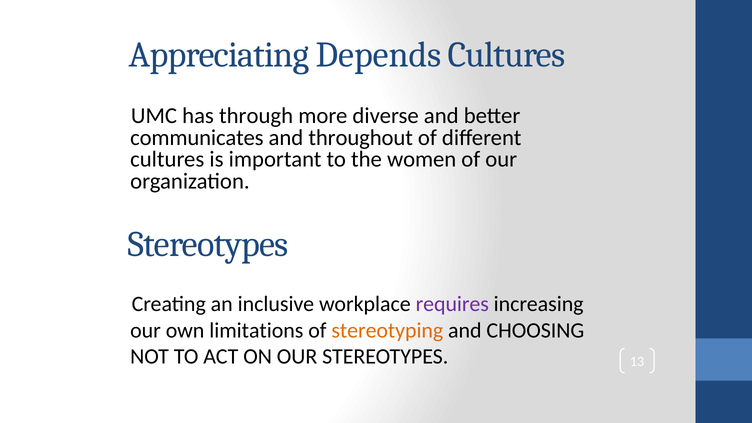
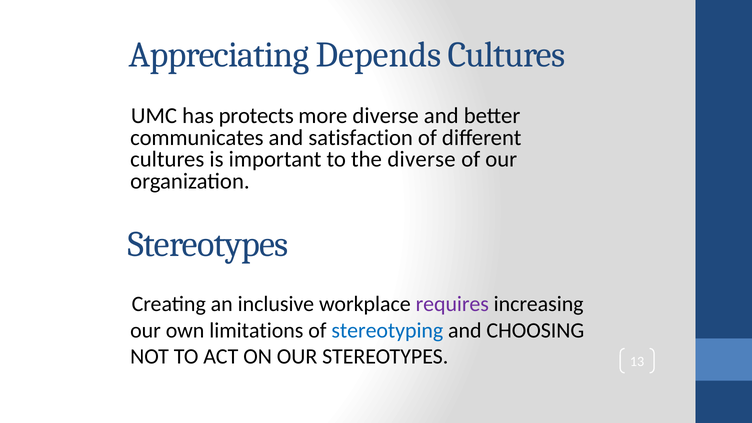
through: through -> protects (256, 116)
throughout: throughout -> satisfaction (361, 138)
the women: women -> diverse (421, 159)
stereotyping colour: orange -> blue (387, 330)
